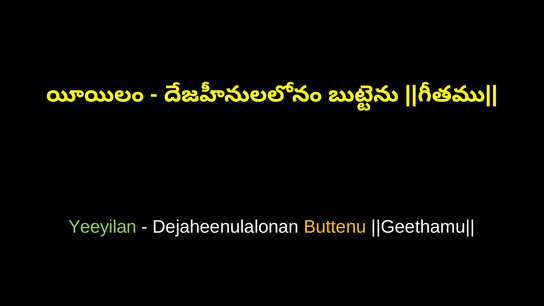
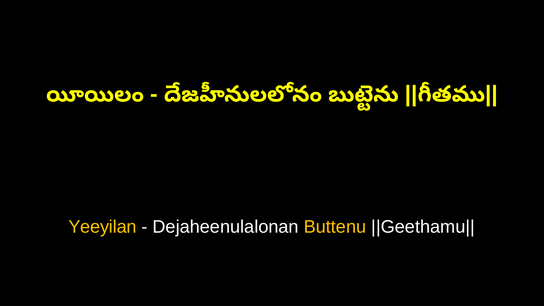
Yeeyilan colour: light green -> yellow (103, 227)
